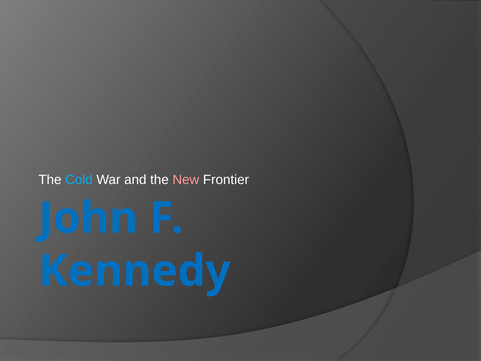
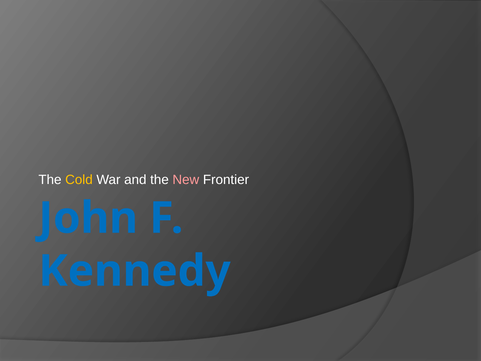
Cold colour: light blue -> yellow (79, 180)
